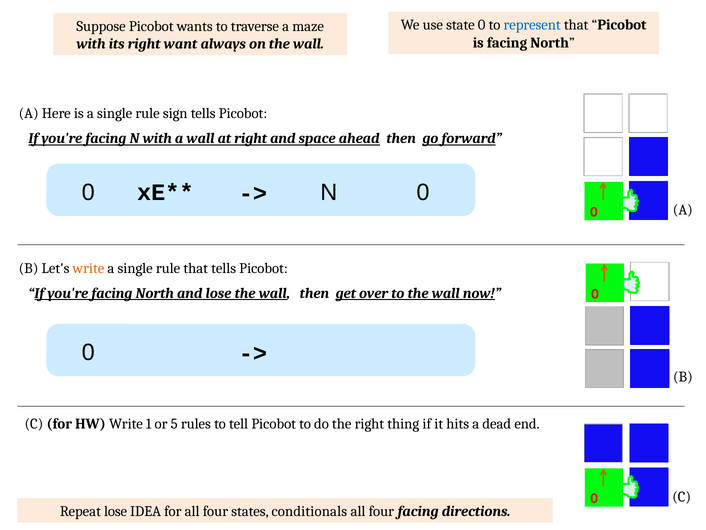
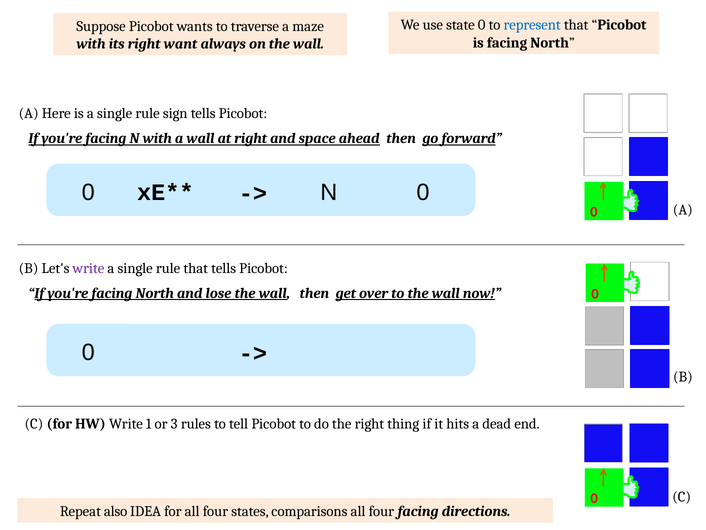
write colour: orange -> purple (88, 268)
5: 5 -> 3 (174, 424)
Repeat lose: lose -> also (116, 511)
conditionals: conditionals -> comparisons (309, 511)
